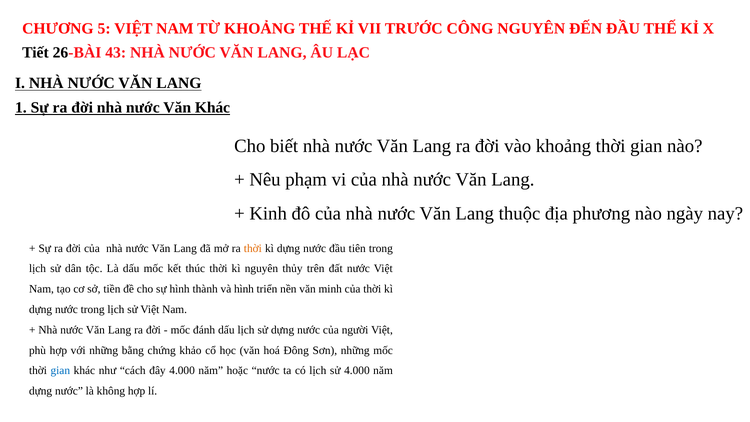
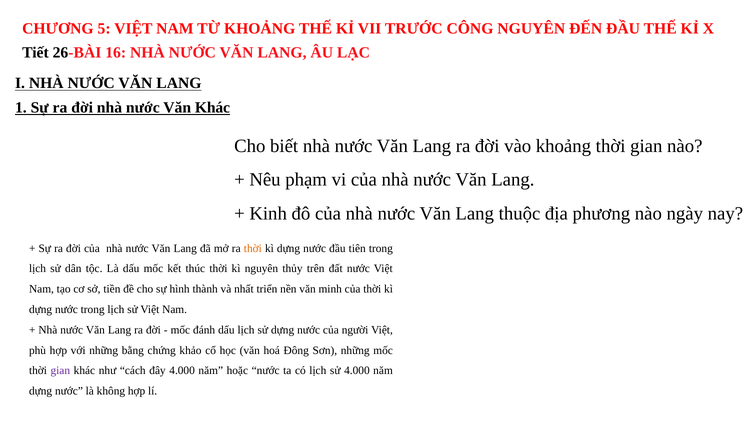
43: 43 -> 16 (116, 53)
và hình: hình -> nhất (244, 289)
gian colour: blue -> purple (60, 371)
